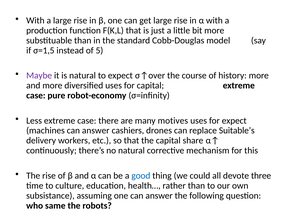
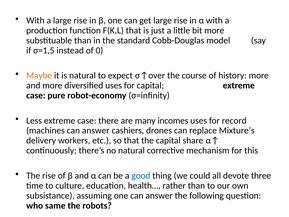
5: 5 -> 0 (99, 50)
Maybe colour: purple -> orange (39, 75)
motives: motives -> incomes (173, 120)
for expect: expect -> record (234, 120)
Suitable’s: Suitable’s -> Mixture’s (237, 130)
